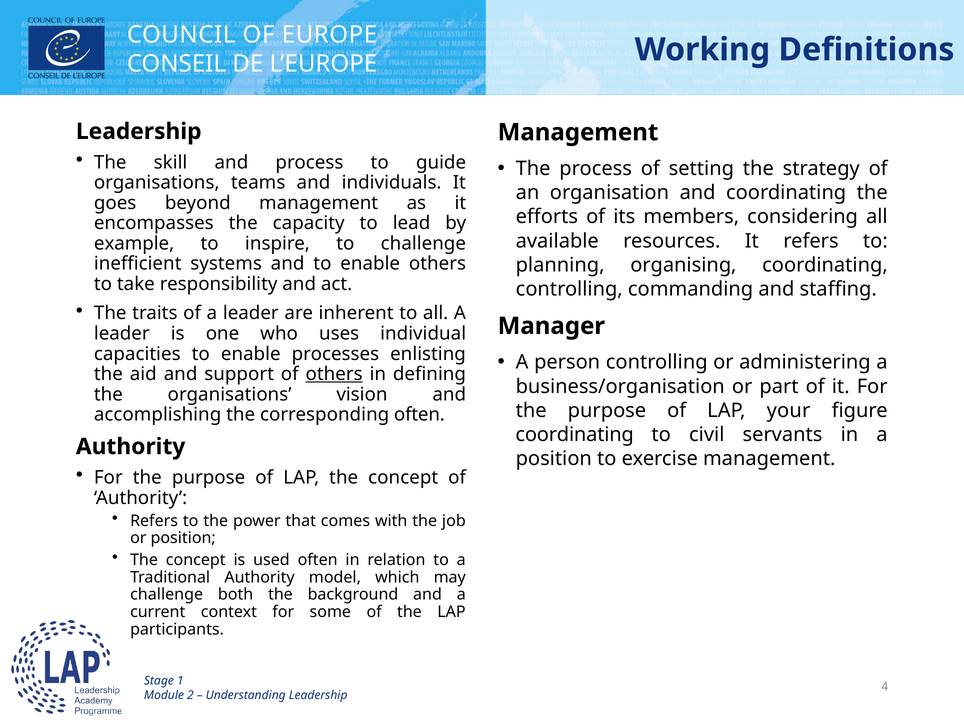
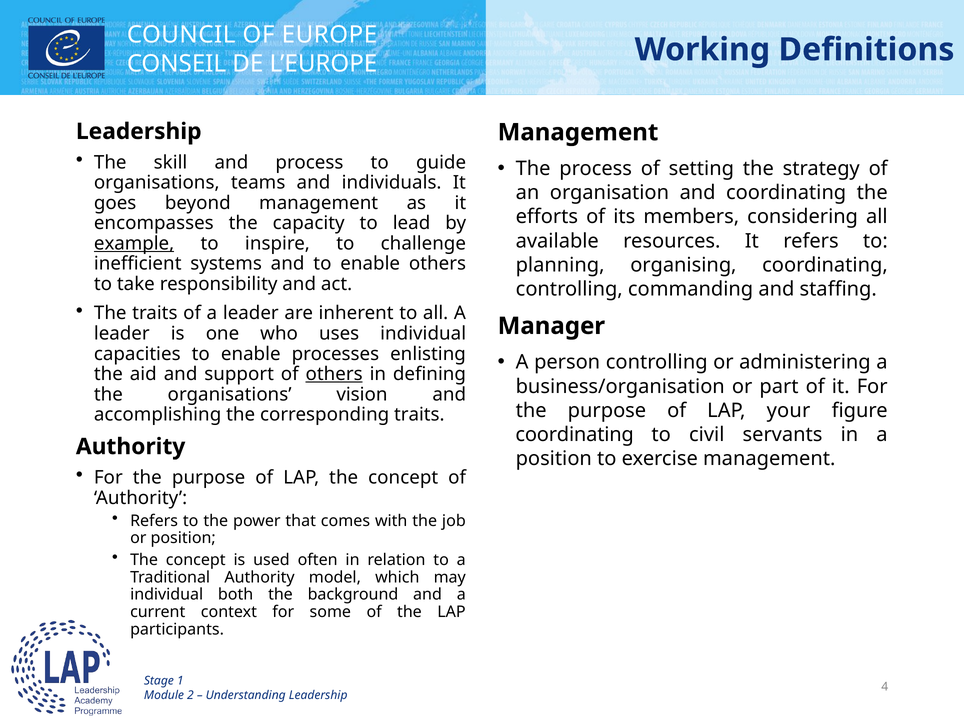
example underline: none -> present (134, 243)
corresponding often: often -> traits (419, 415)
challenge: challenge -> individual (167, 595)
